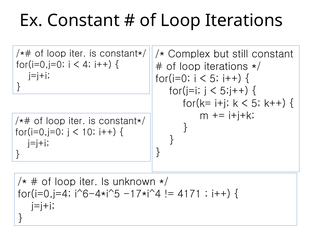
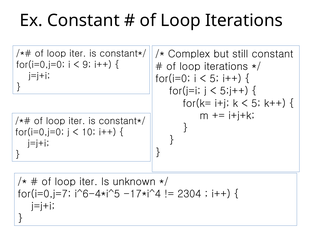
4: 4 -> 9 (87, 65)
for(i=0,j=4: for(i=0,j=4 -> for(i=0,j=7 (44, 195)
4171: 4171 -> 2304 (189, 195)
